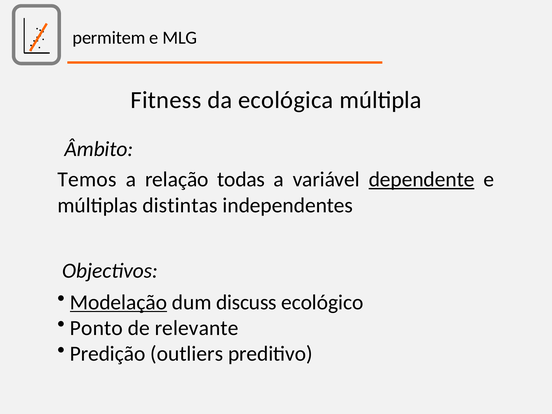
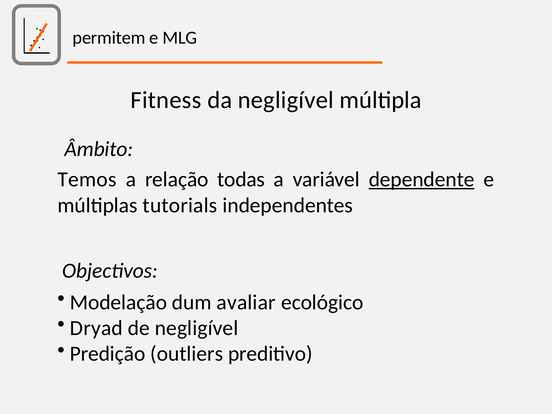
da ecológica: ecológica -> negligível (286, 100)
distintas: distintas -> tutorials (180, 205)
Modelação underline: present -> none (118, 302)
discuss: discuss -> avaliar (246, 302)
Ponto: Ponto -> Dryad (96, 328)
de relevante: relevante -> negligível (197, 328)
